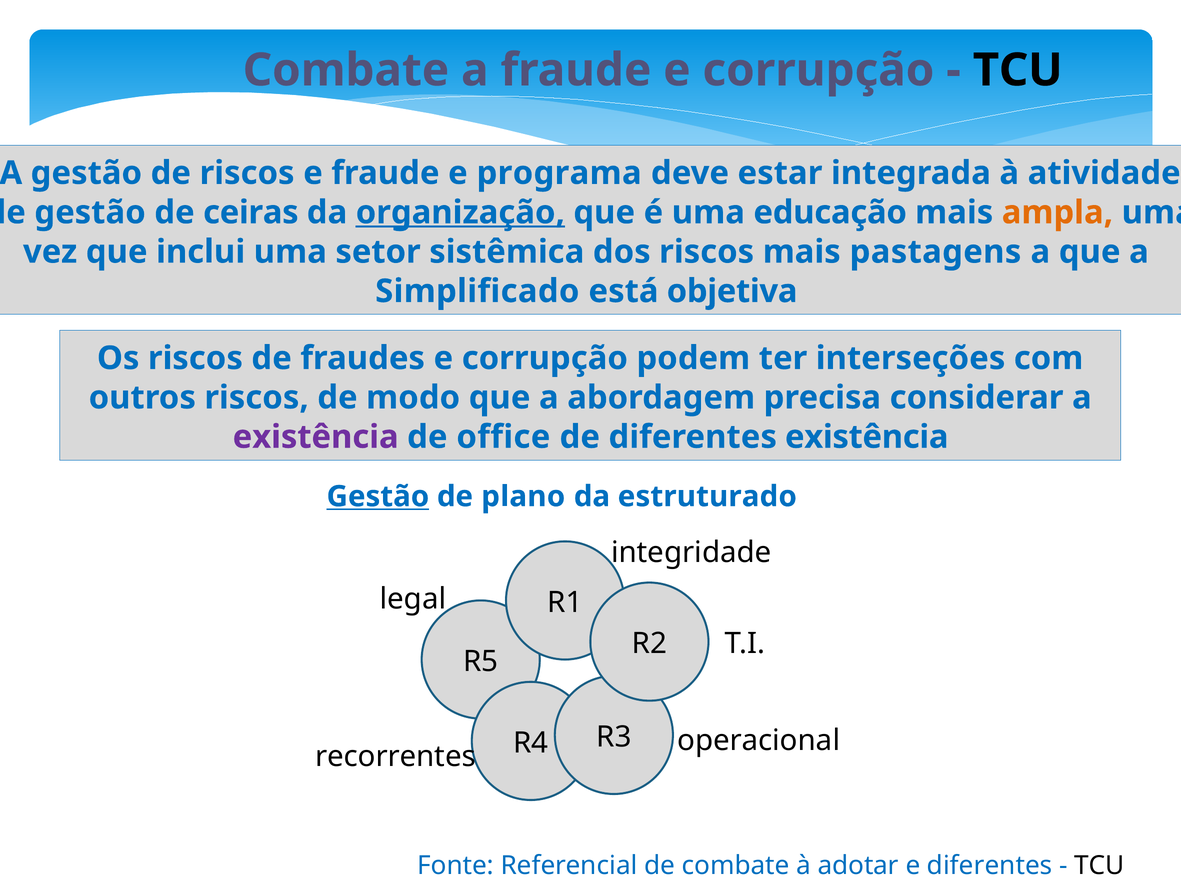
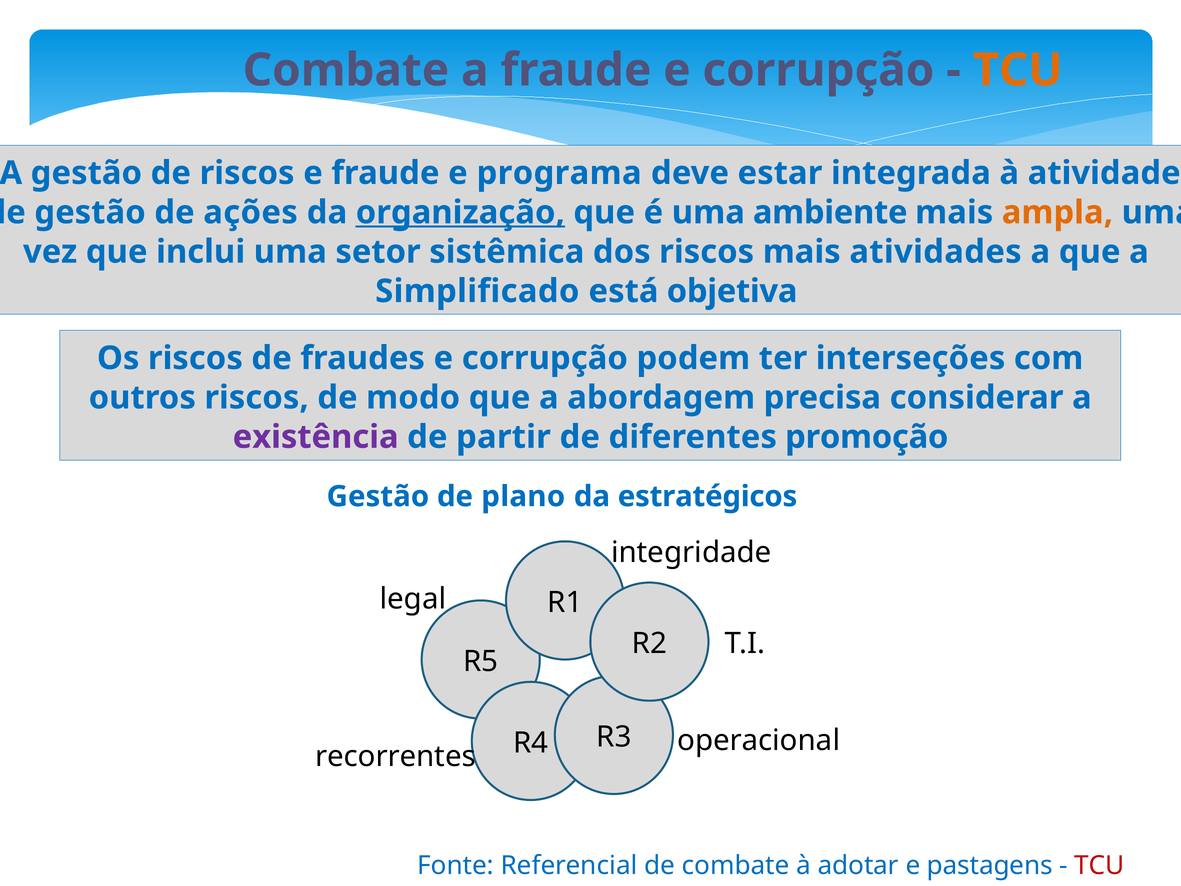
TCU colour: black -> orange (1018, 70)
ceiras: ceiras -> ações (251, 212)
educação: educação -> ambiente (830, 212)
pastagens: pastagens -> atividades (936, 252)
office: office -> partir (503, 437)
diferentes existência: existência -> promoção (867, 437)
Gestão underline: present -> none (378, 496)
estruturado: estruturado -> estratégicos (707, 496)
e diferentes: diferentes -> pastagens (990, 865)
TCU colour: black -> red (1099, 865)
